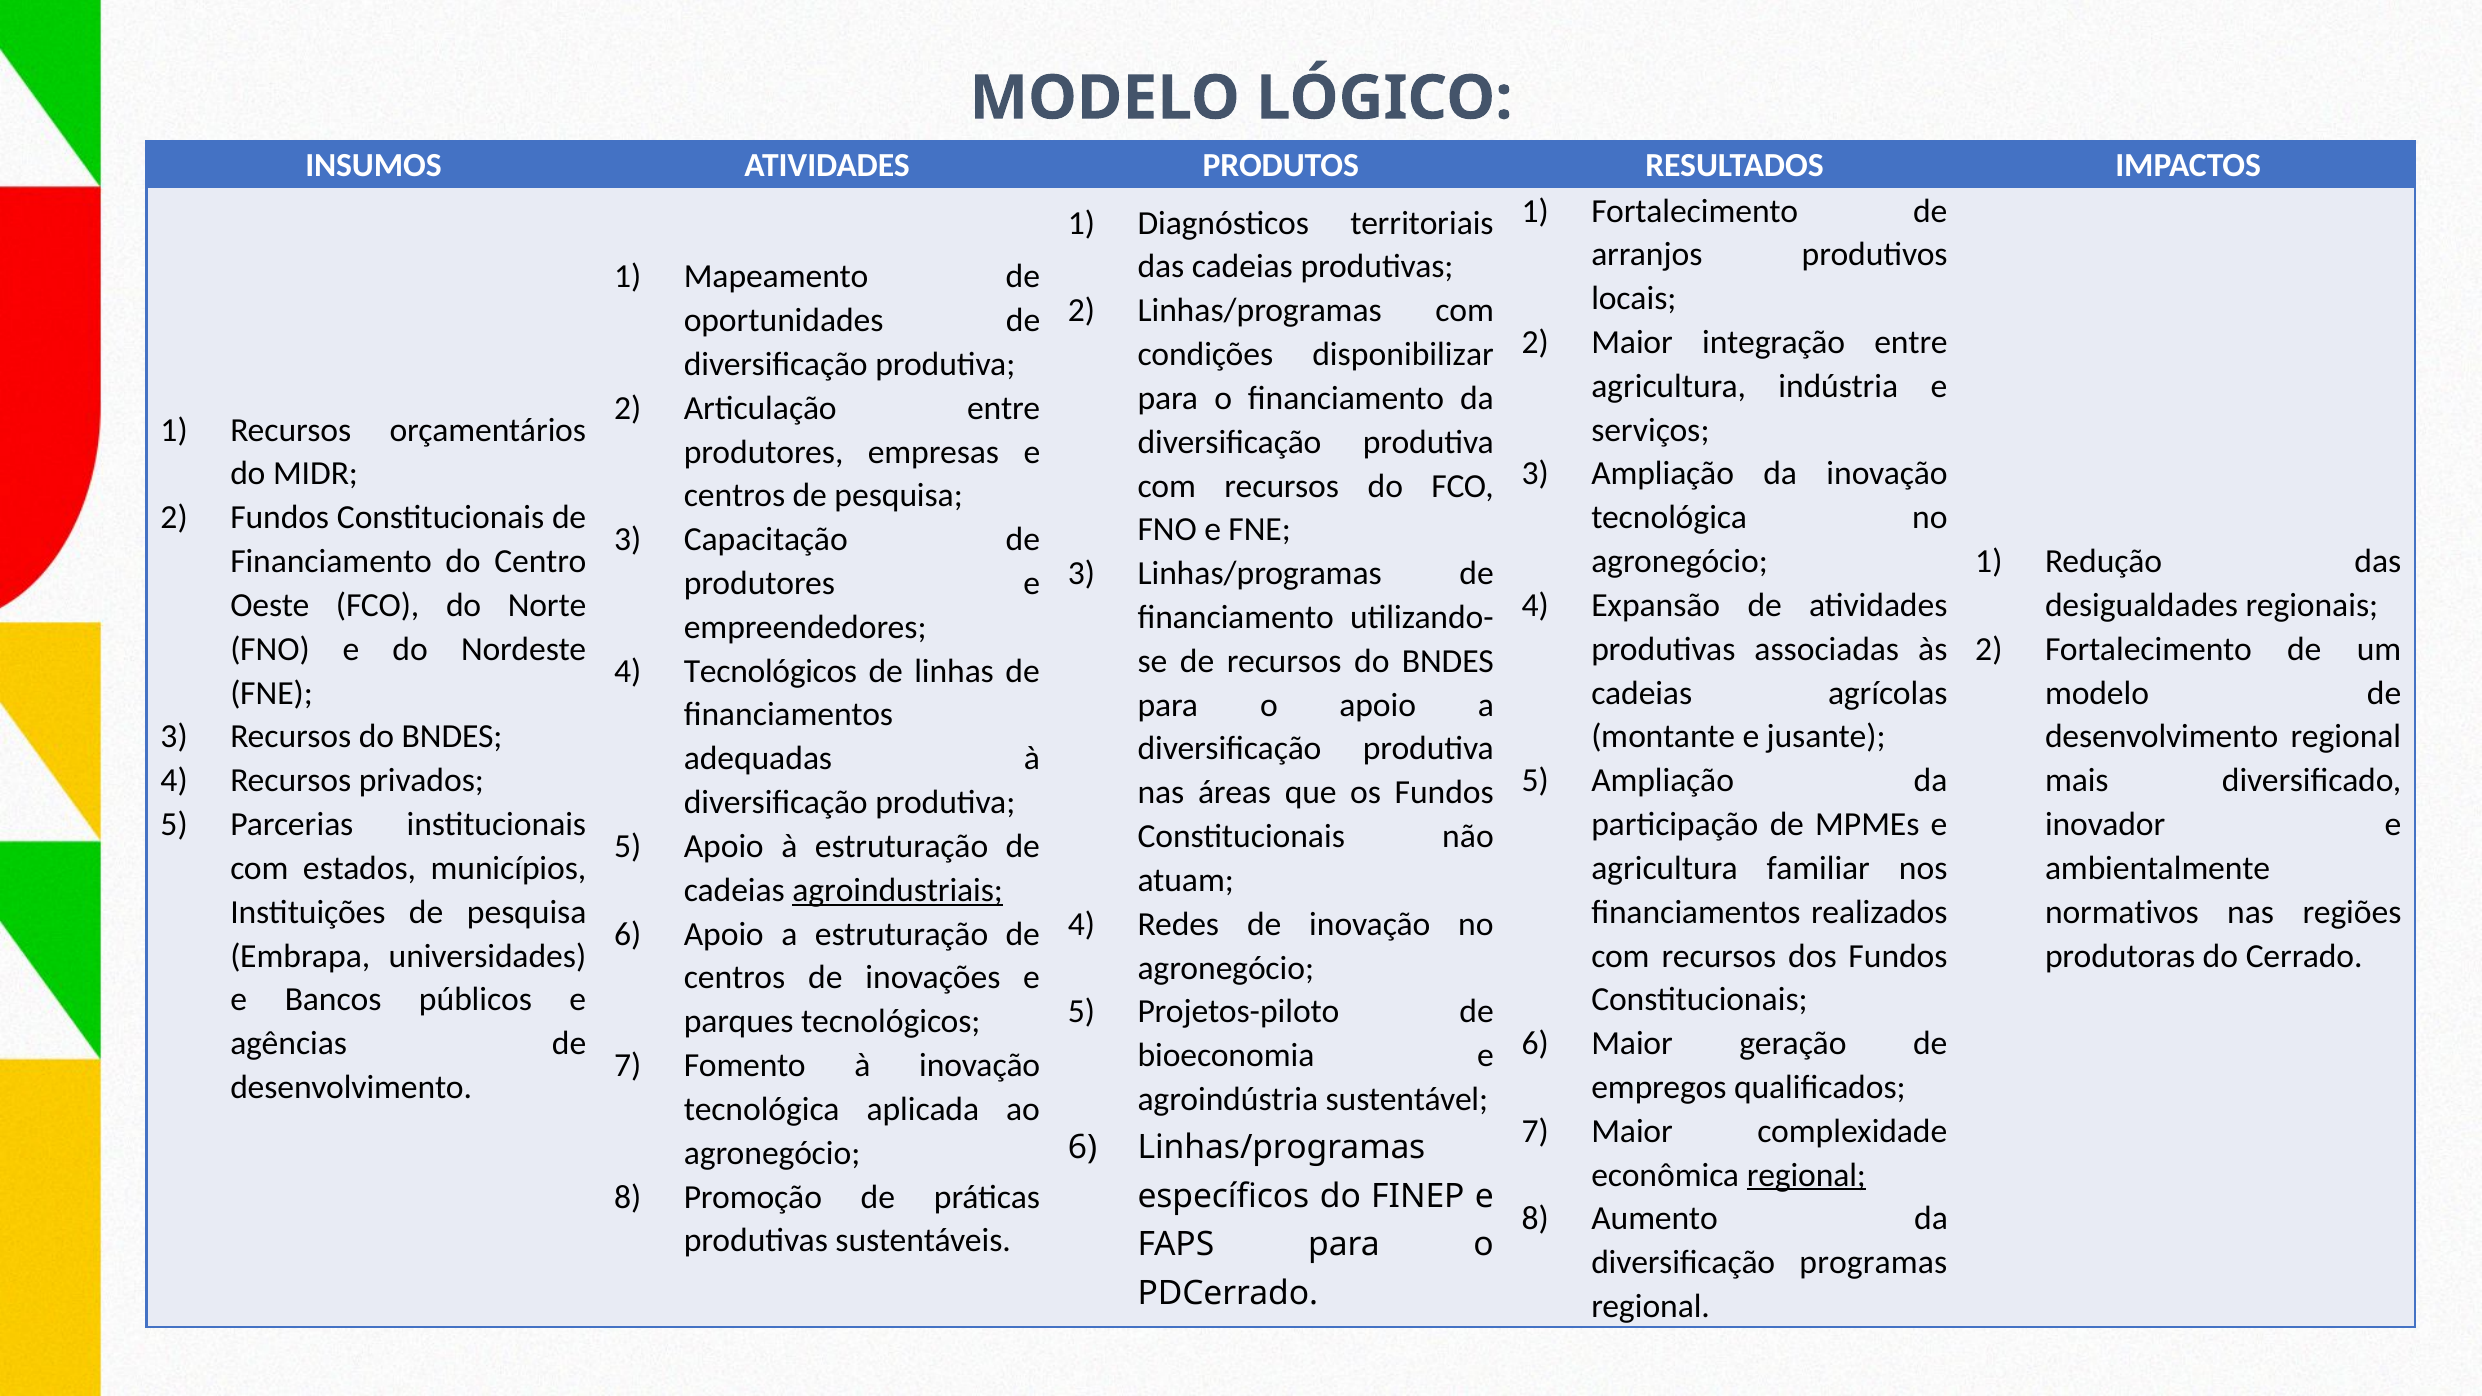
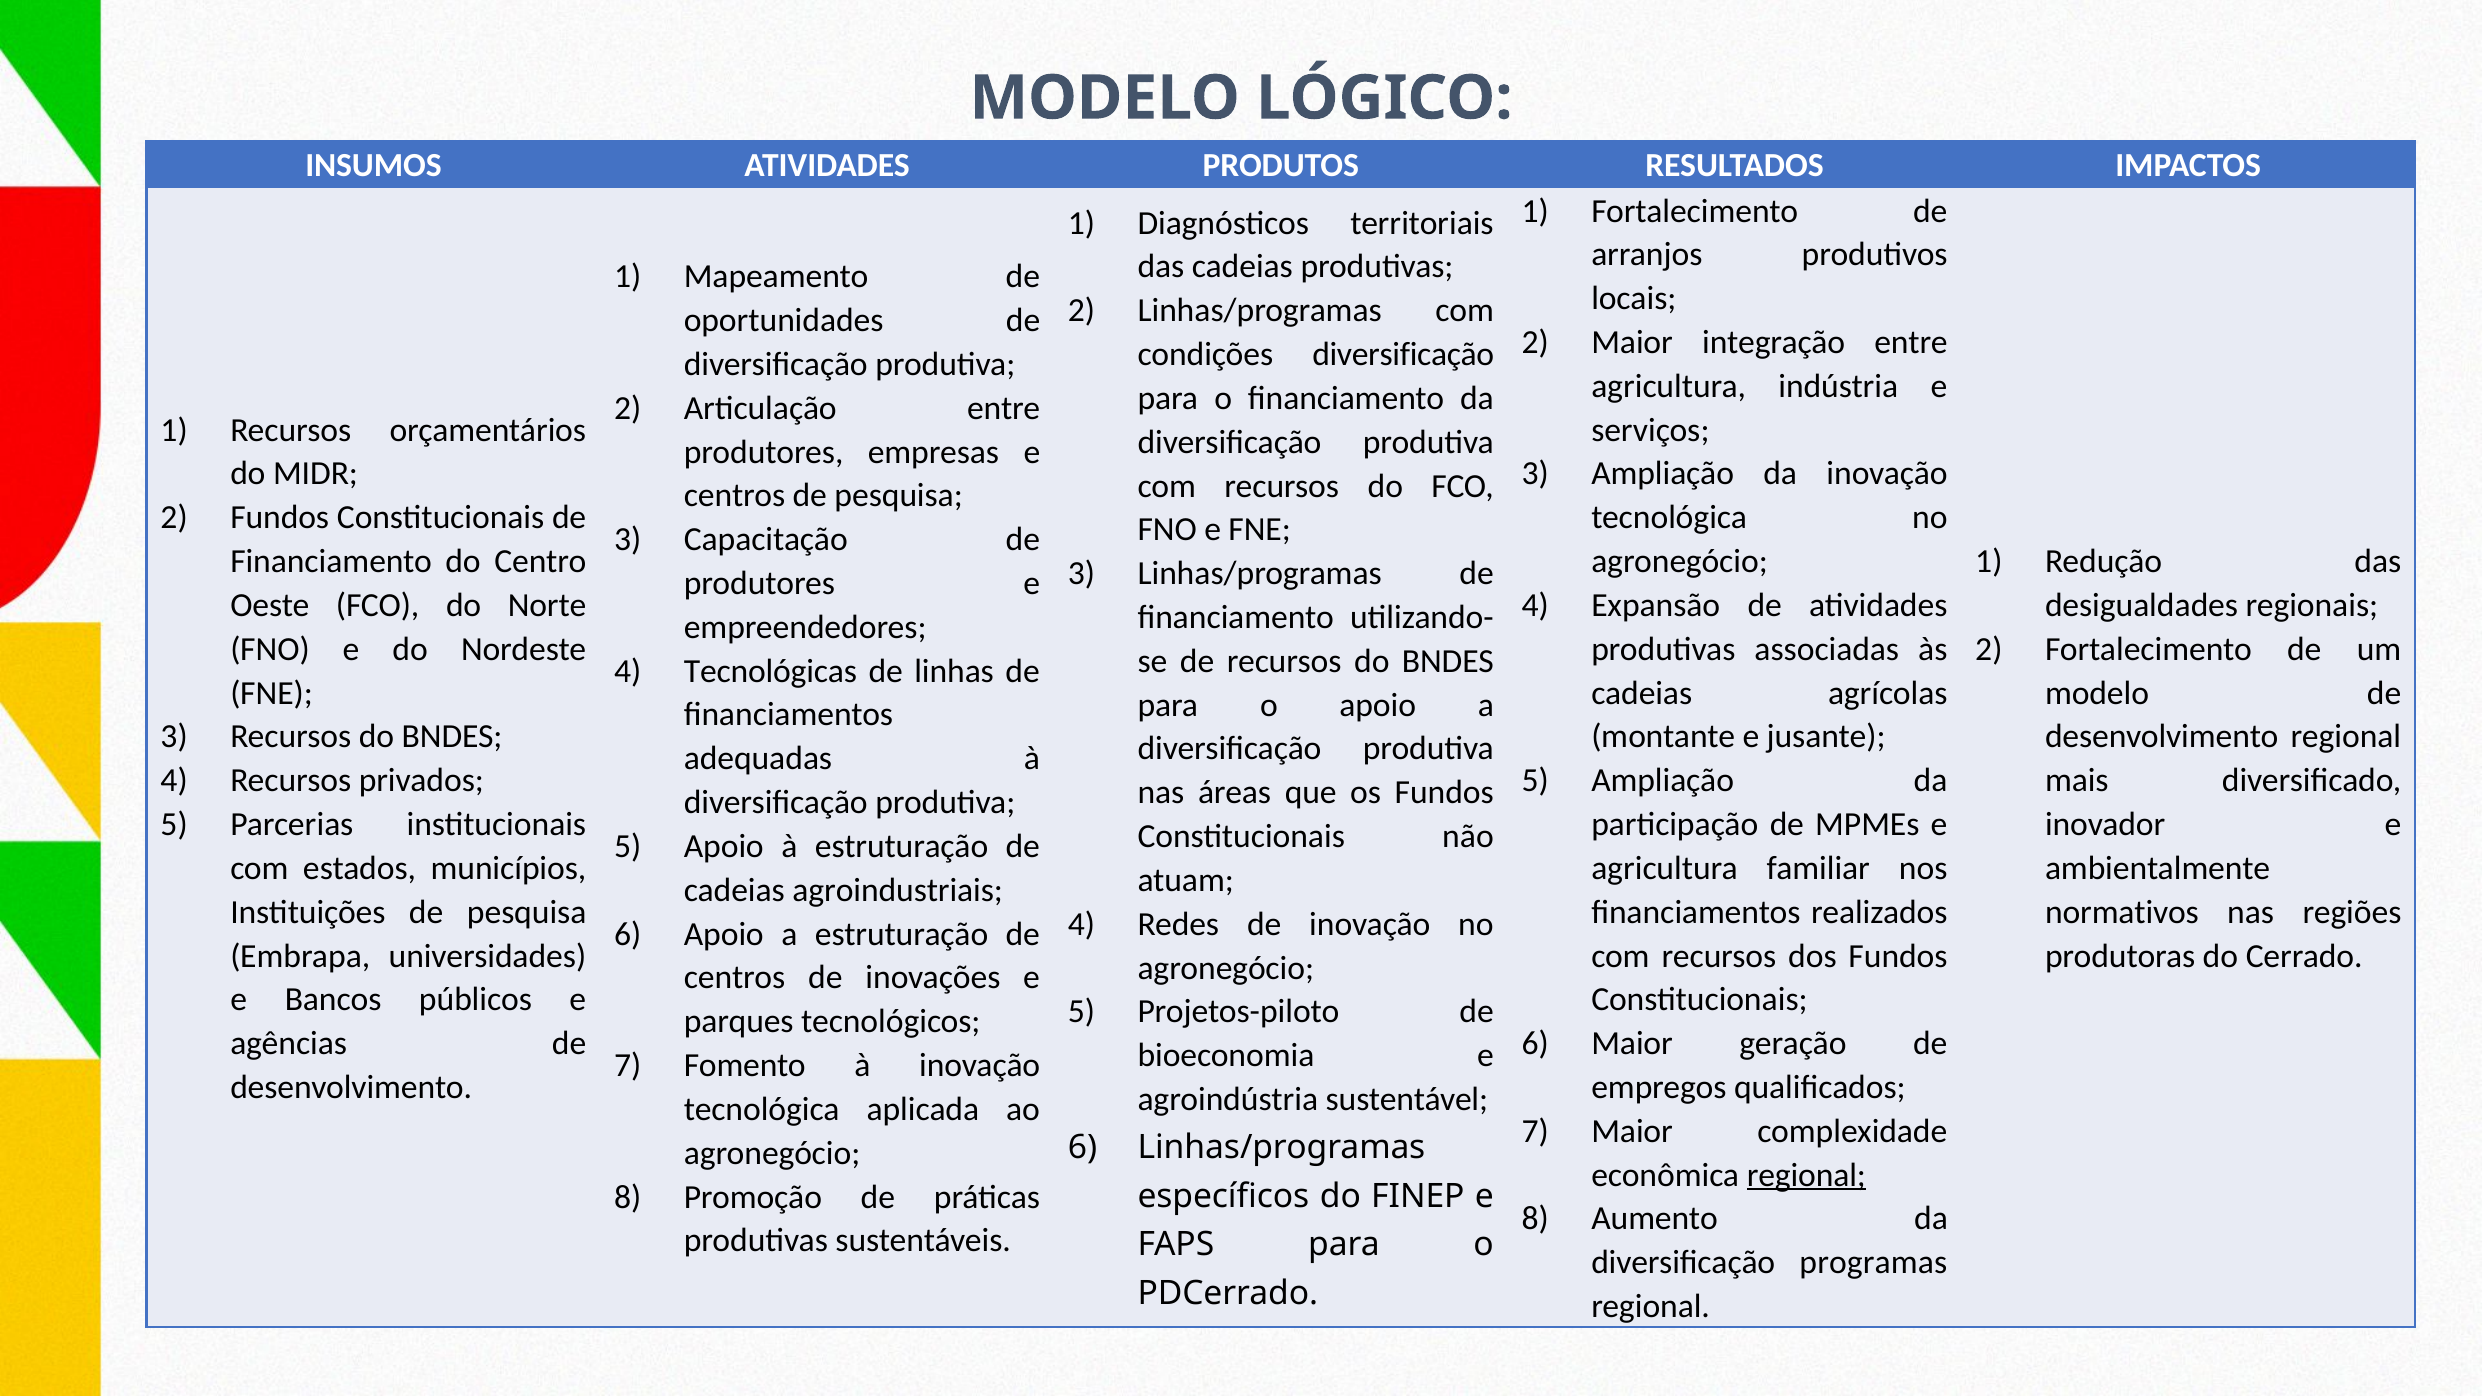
condições disponibilizar: disponibilizar -> diversificação (1403, 355)
Tecnológicos: Tecnológicos -> Tecnológicas (770, 671)
agroindustriais underline: present -> none (898, 890)
